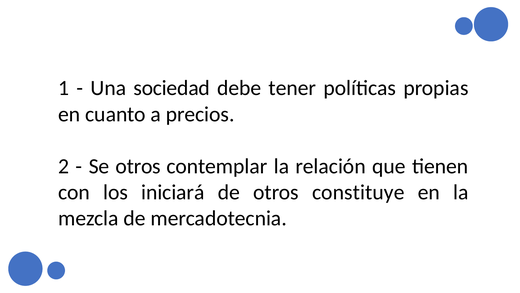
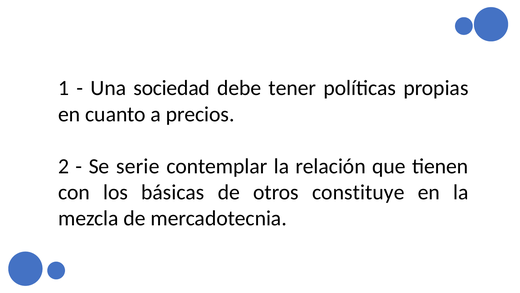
Se otros: otros -> serie (138, 166)
iniciará: iniciará -> básicas (173, 192)
